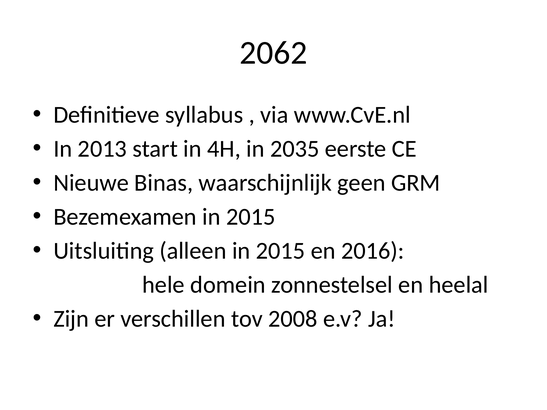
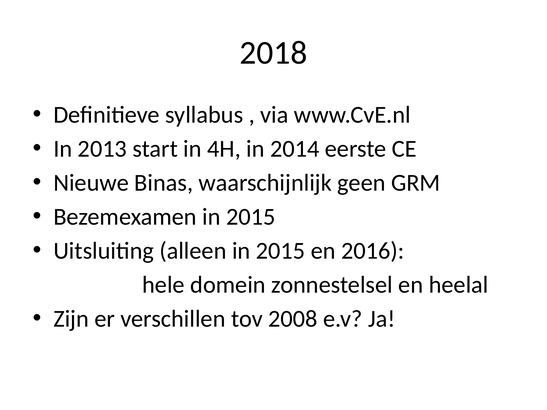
2062: 2062 -> 2018 (273, 53)
2035: 2035 -> 2014 (295, 149)
